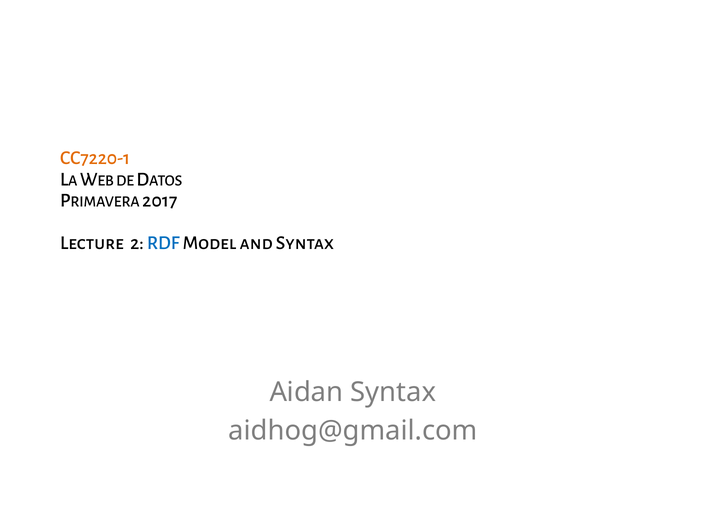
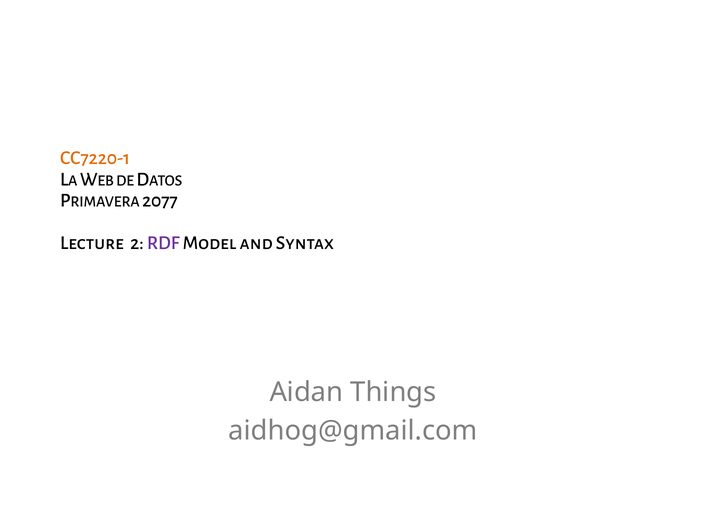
2017: 2017 -> 2077 (160, 200)
RDF colour: blue -> purple (163, 243)
Aidan Syntax: Syntax -> Things (393, 393)
